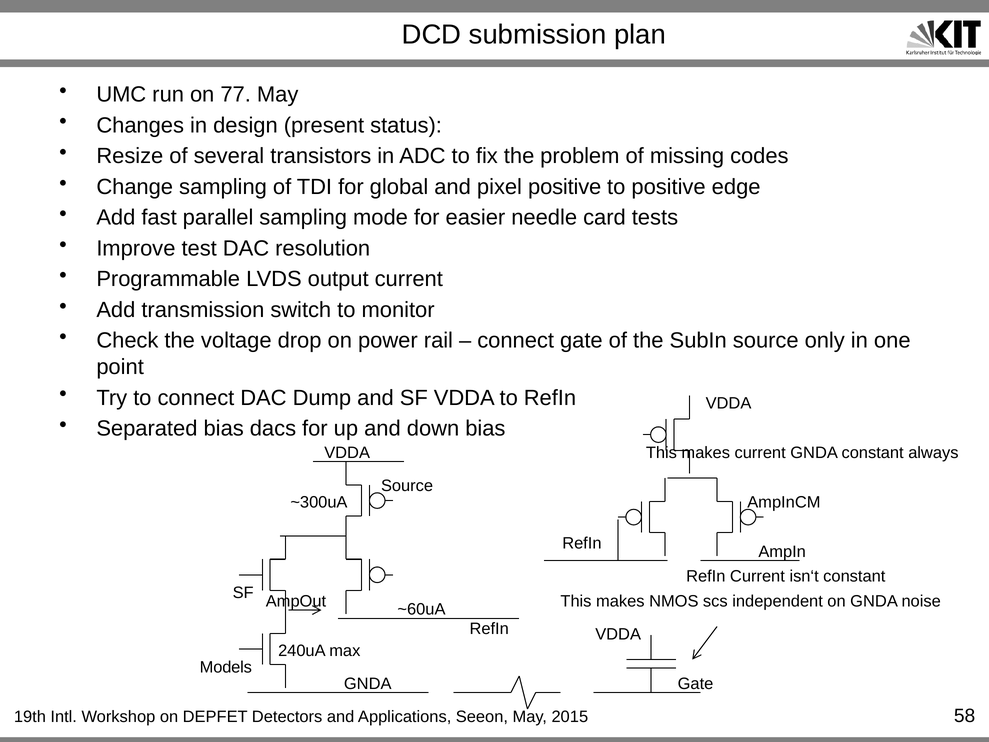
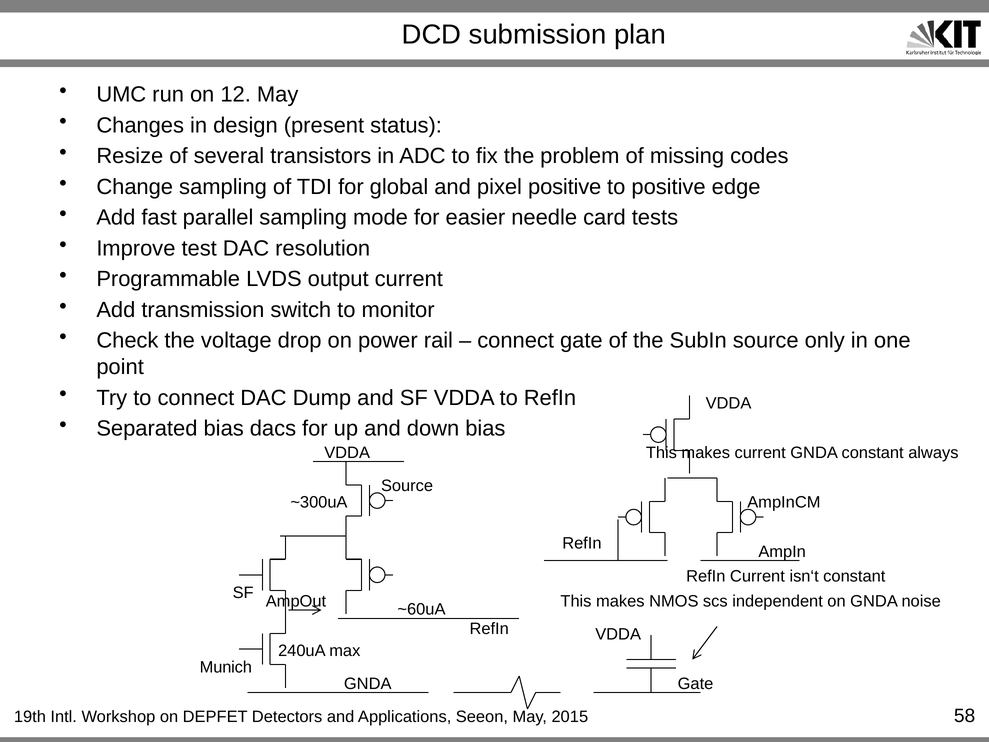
77: 77 -> 12 (236, 95)
Models: Models -> Munich (226, 667)
